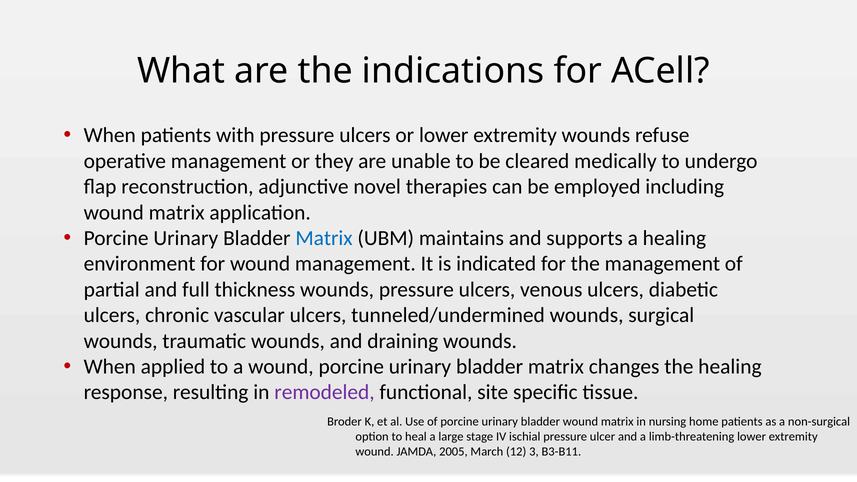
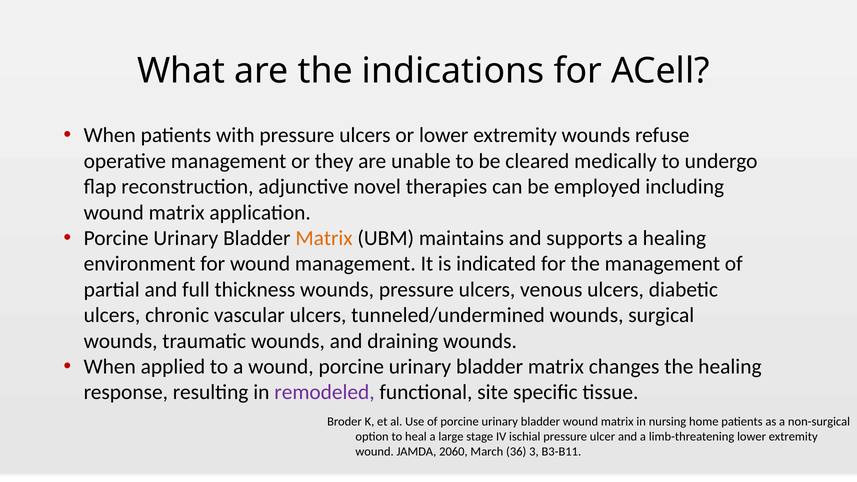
Matrix colour: blue -> orange (324, 238)
2005: 2005 -> 2060 (453, 451)
12: 12 -> 36 (516, 451)
